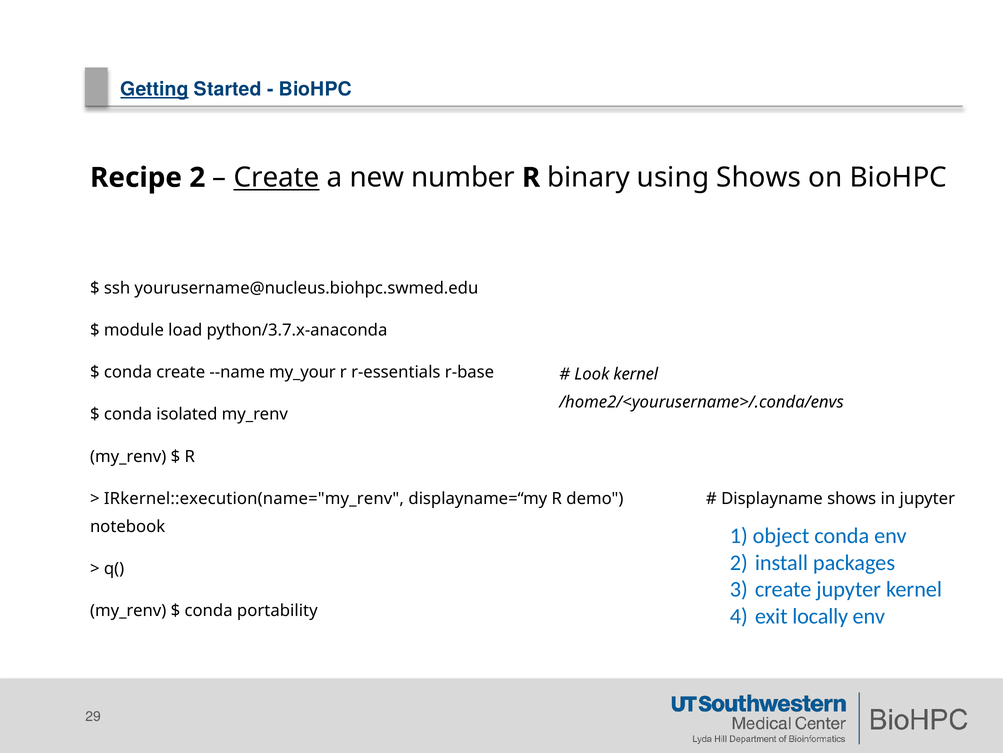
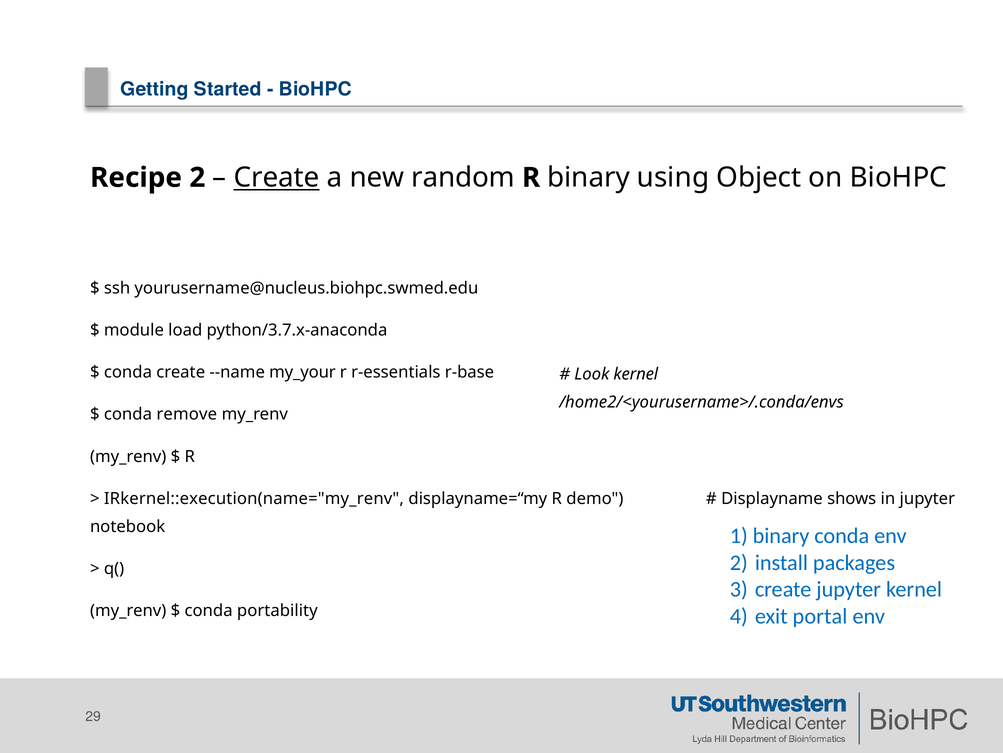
Getting underline: present -> none (154, 89)
number: number -> random (463, 177)
using Shows: Shows -> Object (759, 177)
isolated: isolated -> remove (187, 414)
1 object: object -> binary (781, 535)
locally: locally -> portal (820, 616)
